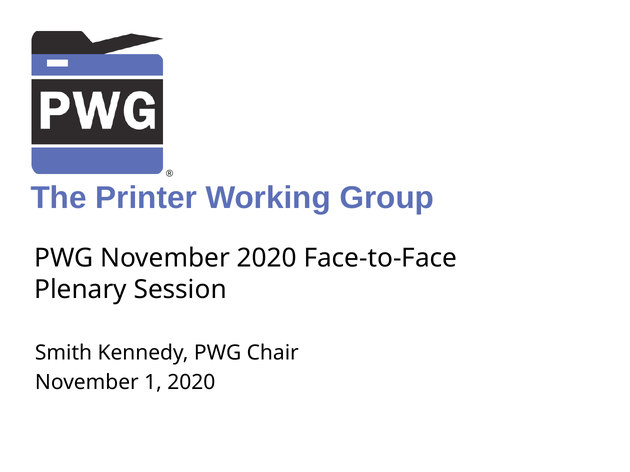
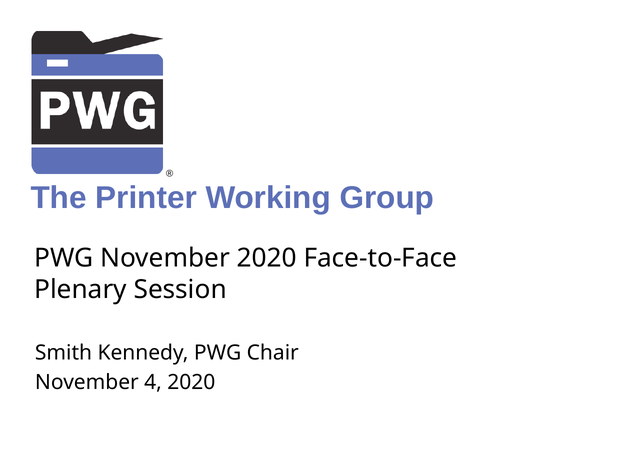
1: 1 -> 4 (153, 383)
